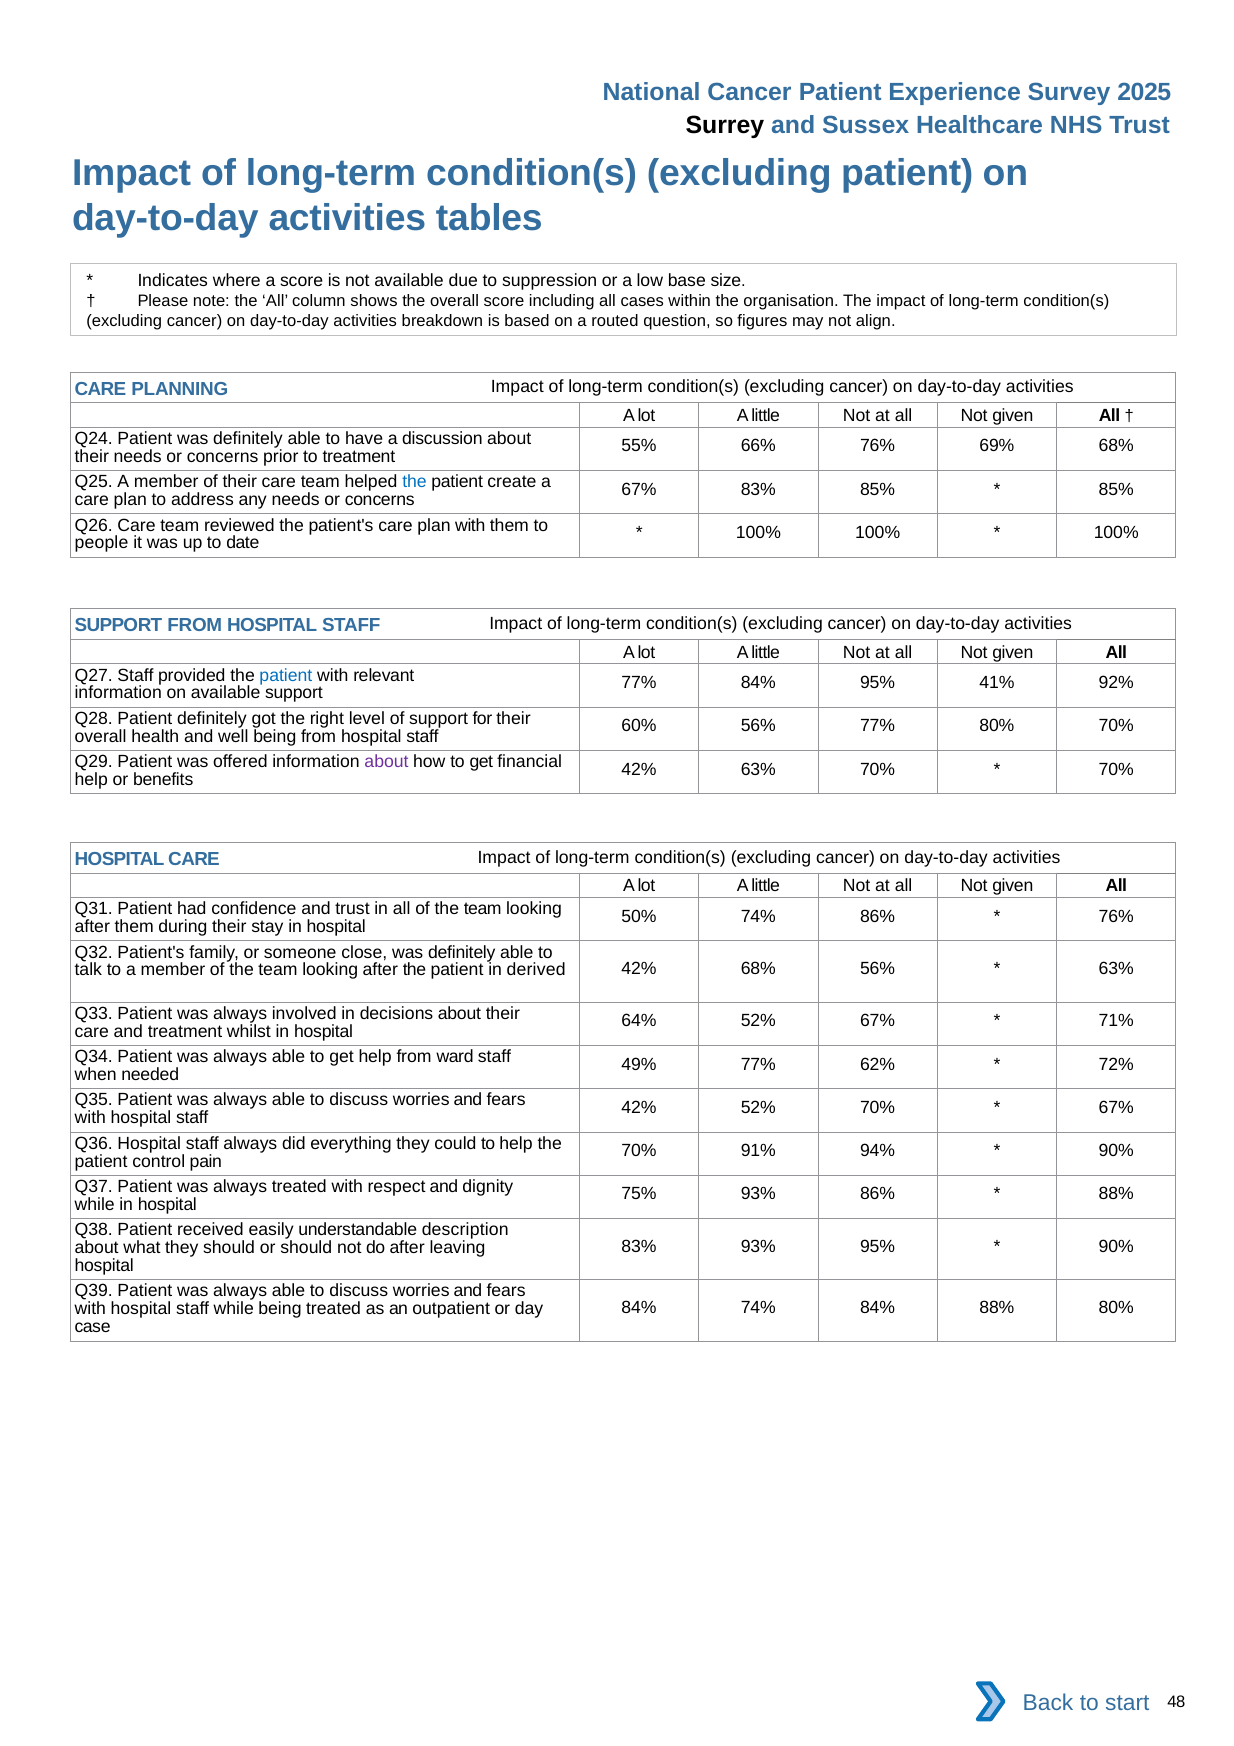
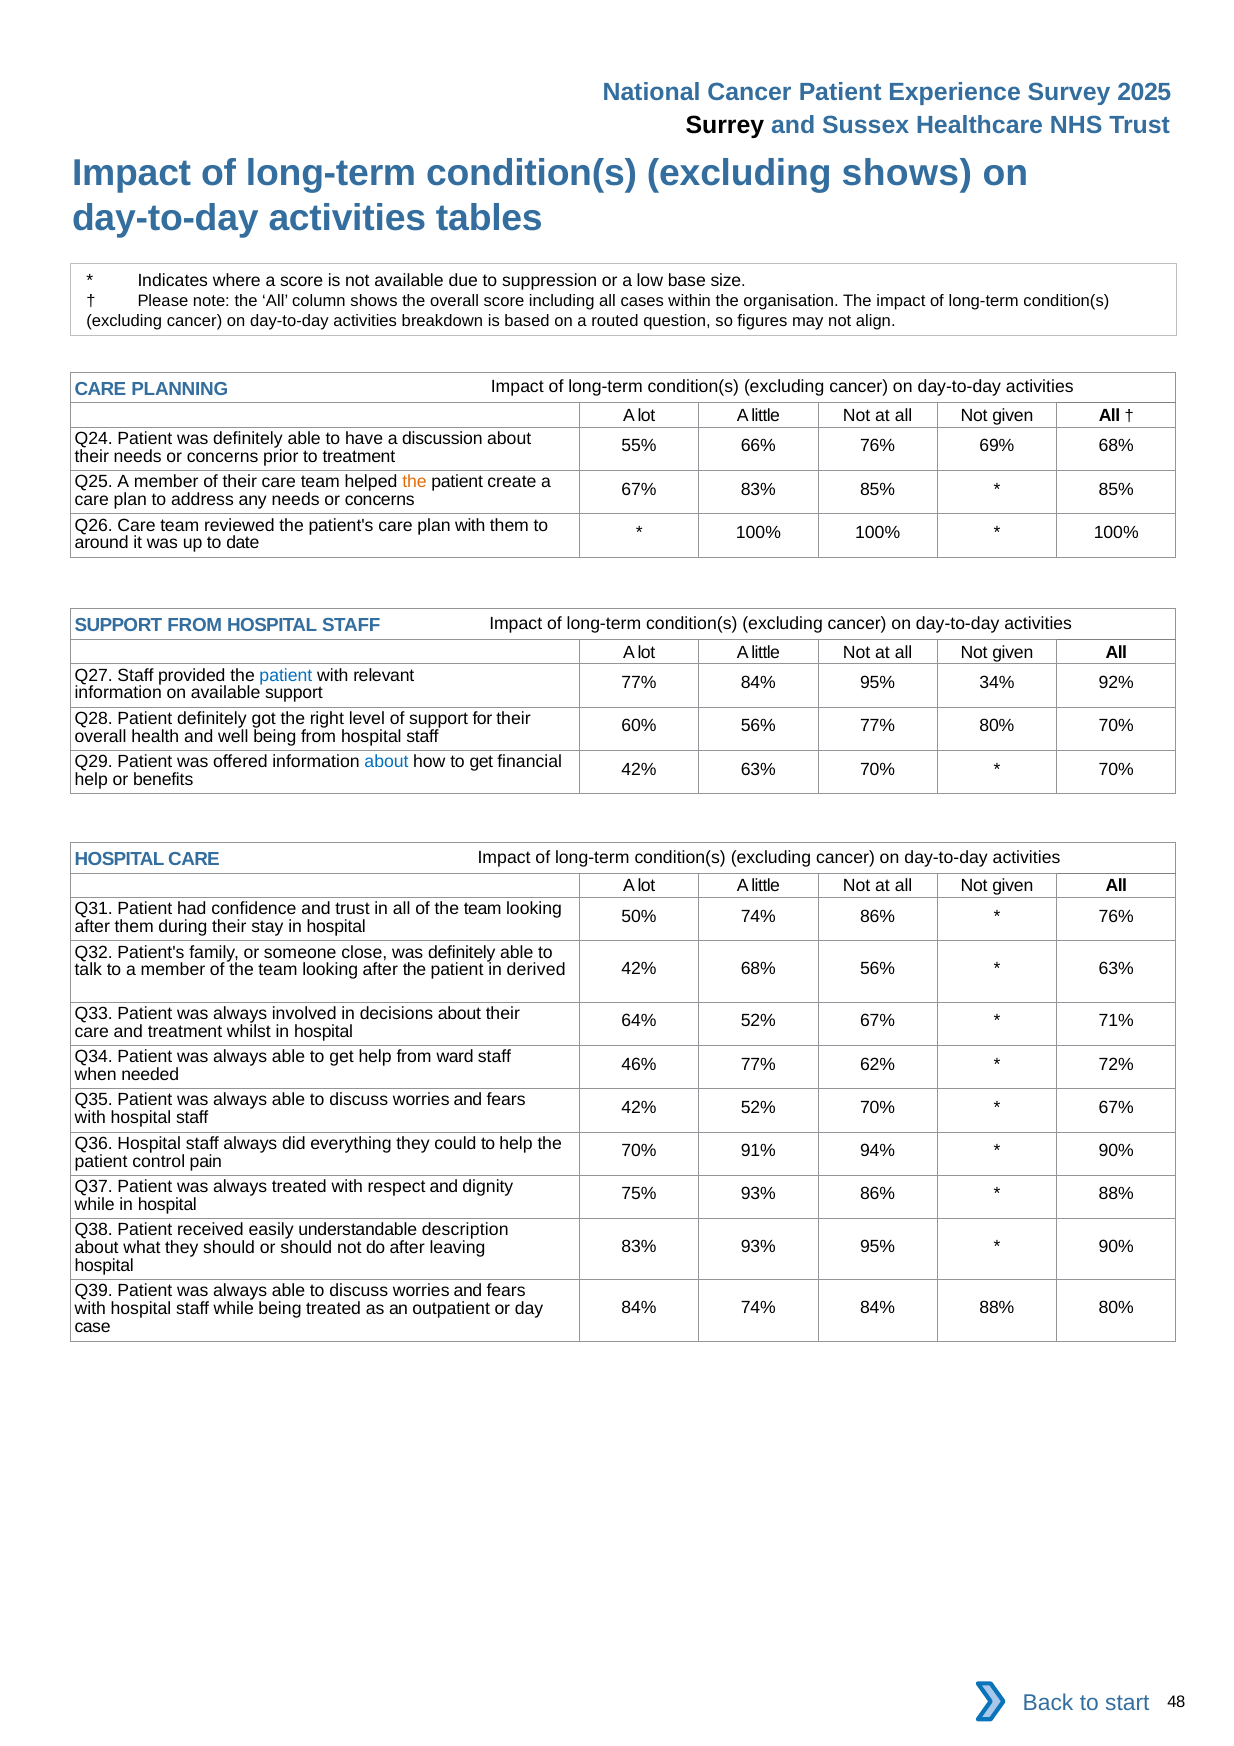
excluding patient: patient -> shows (907, 173)
the colour: blue -> orange (415, 482)
people: people -> around (102, 543)
41%: 41% -> 34% (997, 683)
about colour: purple -> blue (386, 762)
49%: 49% -> 46% (639, 1064)
